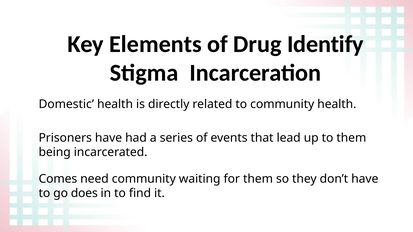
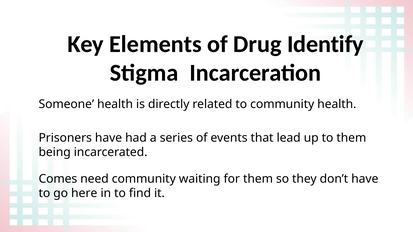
Domestic: Domestic -> Someone (66, 104)
does: does -> here (84, 193)
